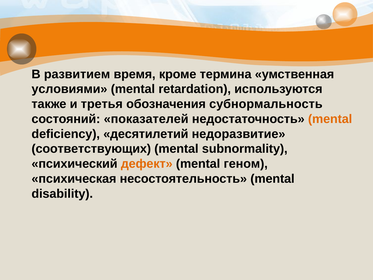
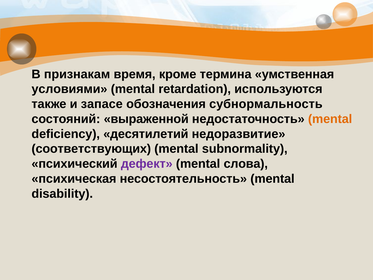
развитием: развитием -> признакам (77, 74)
третья: третья -> запасе (102, 104)
показателей: показателей -> выраженной (146, 119)
дефект colour: orange -> purple (147, 164)
геном: геном -> слова (246, 164)
